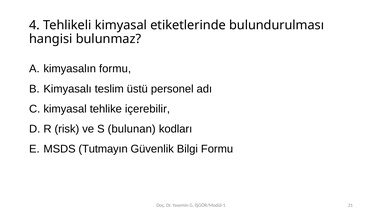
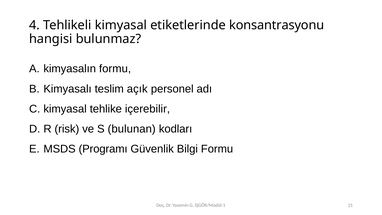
bulundurulması: bulundurulması -> konsantrasyonu (277, 25)
üstü: üstü -> açık (137, 89)
Tutmayın: Tutmayın -> Programı (103, 149)
